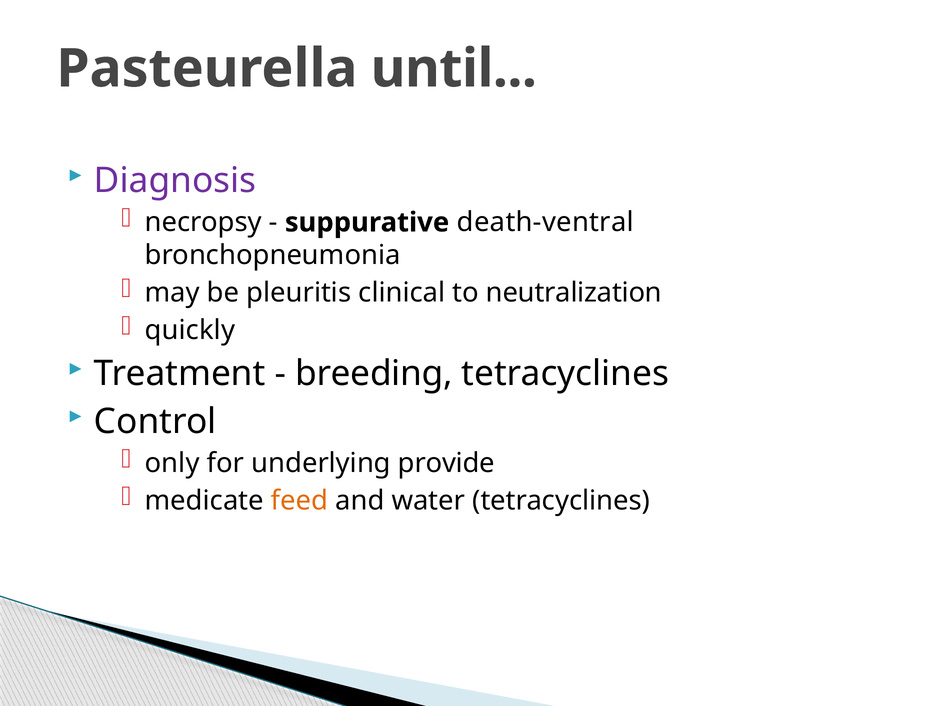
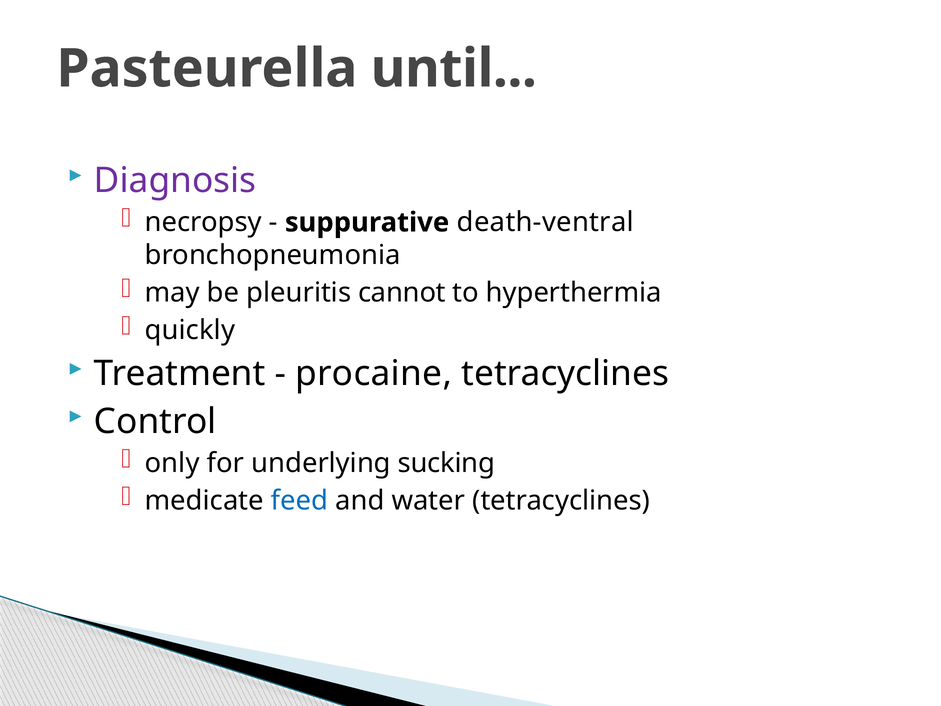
clinical: clinical -> cannot (402, 293)
neutralization: neutralization -> hyperthermia (574, 293)
breeding: breeding -> procaine (374, 374)
provide: provide -> sucking (446, 463)
feed colour: orange -> blue (300, 500)
